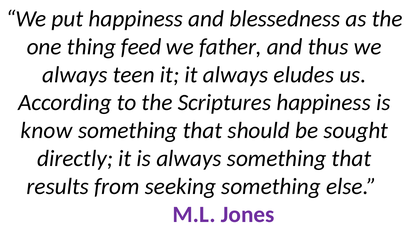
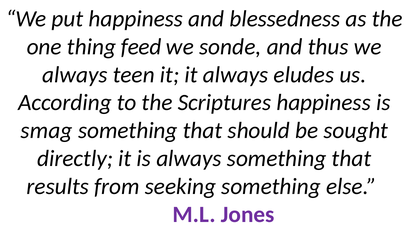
father: father -> sonde (230, 47)
know: know -> smag (47, 131)
